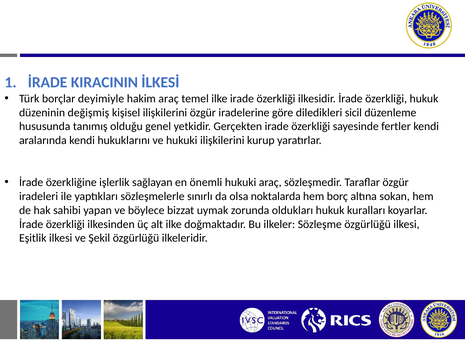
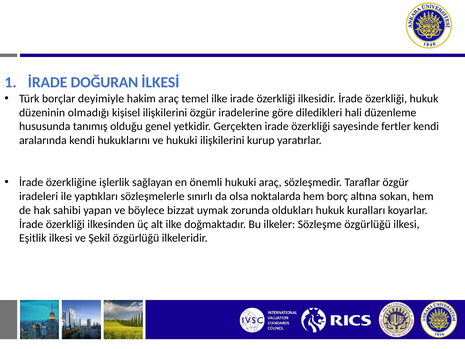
KIRACININ: KIRACININ -> DOĞURAN (104, 82)
değişmiş: değişmiş -> olmadığı (88, 112)
sicil: sicil -> hali (353, 112)
